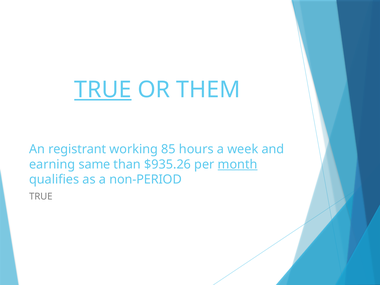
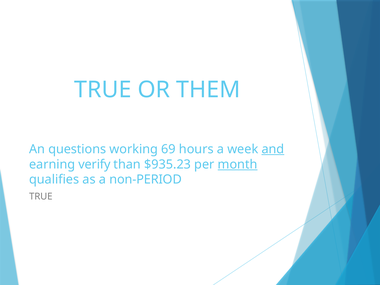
TRUE underline: present -> none (103, 90)
registrant: registrant -> questions (77, 149)
85: 85 -> 69 (168, 149)
and underline: none -> present (273, 149)
same: same -> verify (94, 164)
$935.26: $935.26 -> $935.23 (168, 164)
